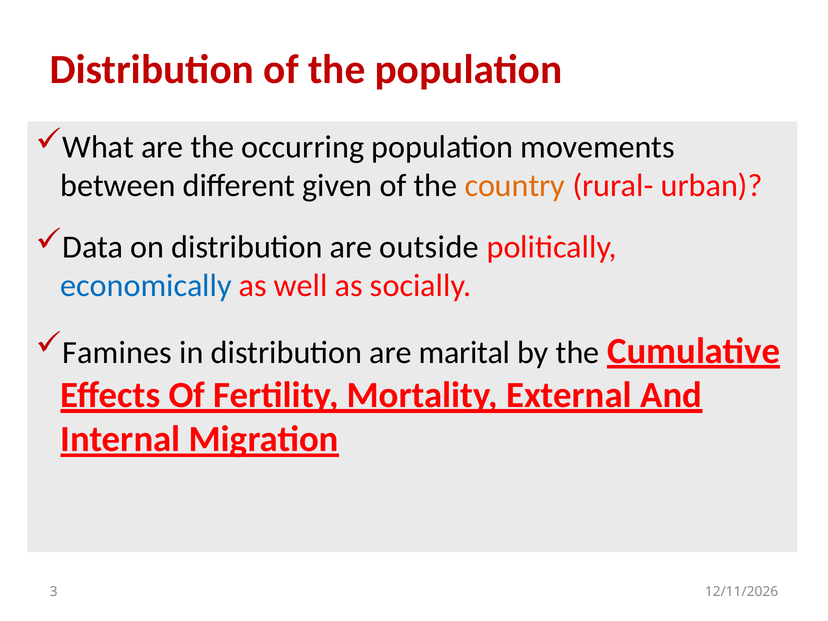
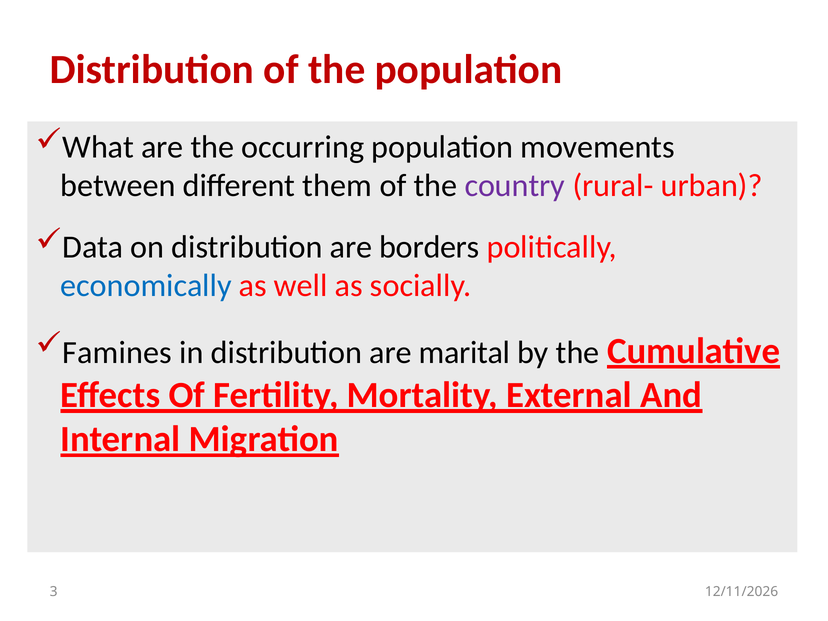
given: given -> them (337, 186)
country colour: orange -> purple (515, 186)
outside: outside -> borders (429, 247)
